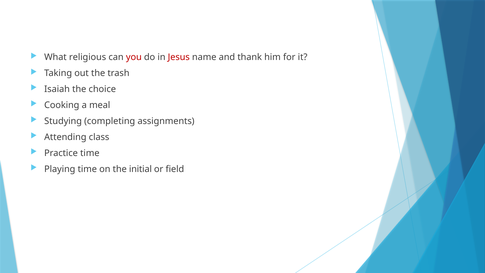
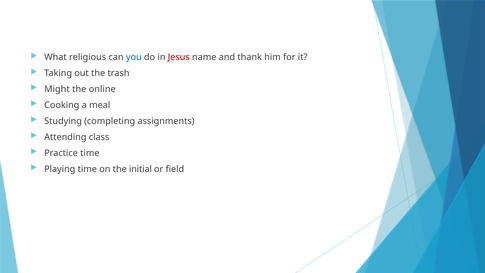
you colour: red -> blue (134, 57)
Isaiah: Isaiah -> Might (57, 89)
choice: choice -> online (102, 89)
